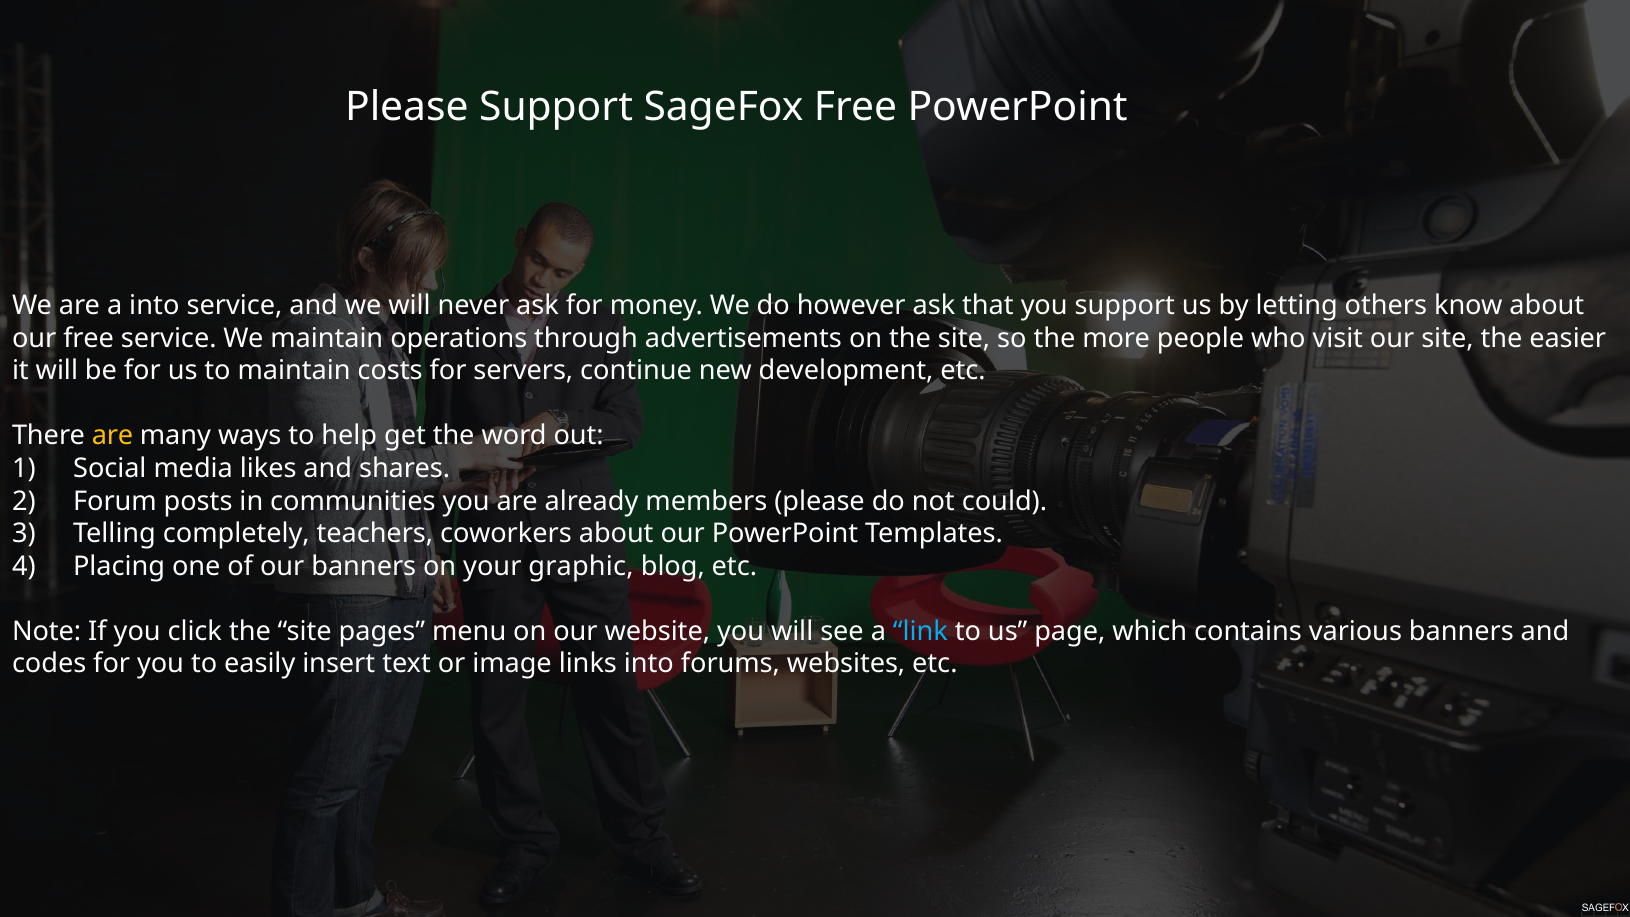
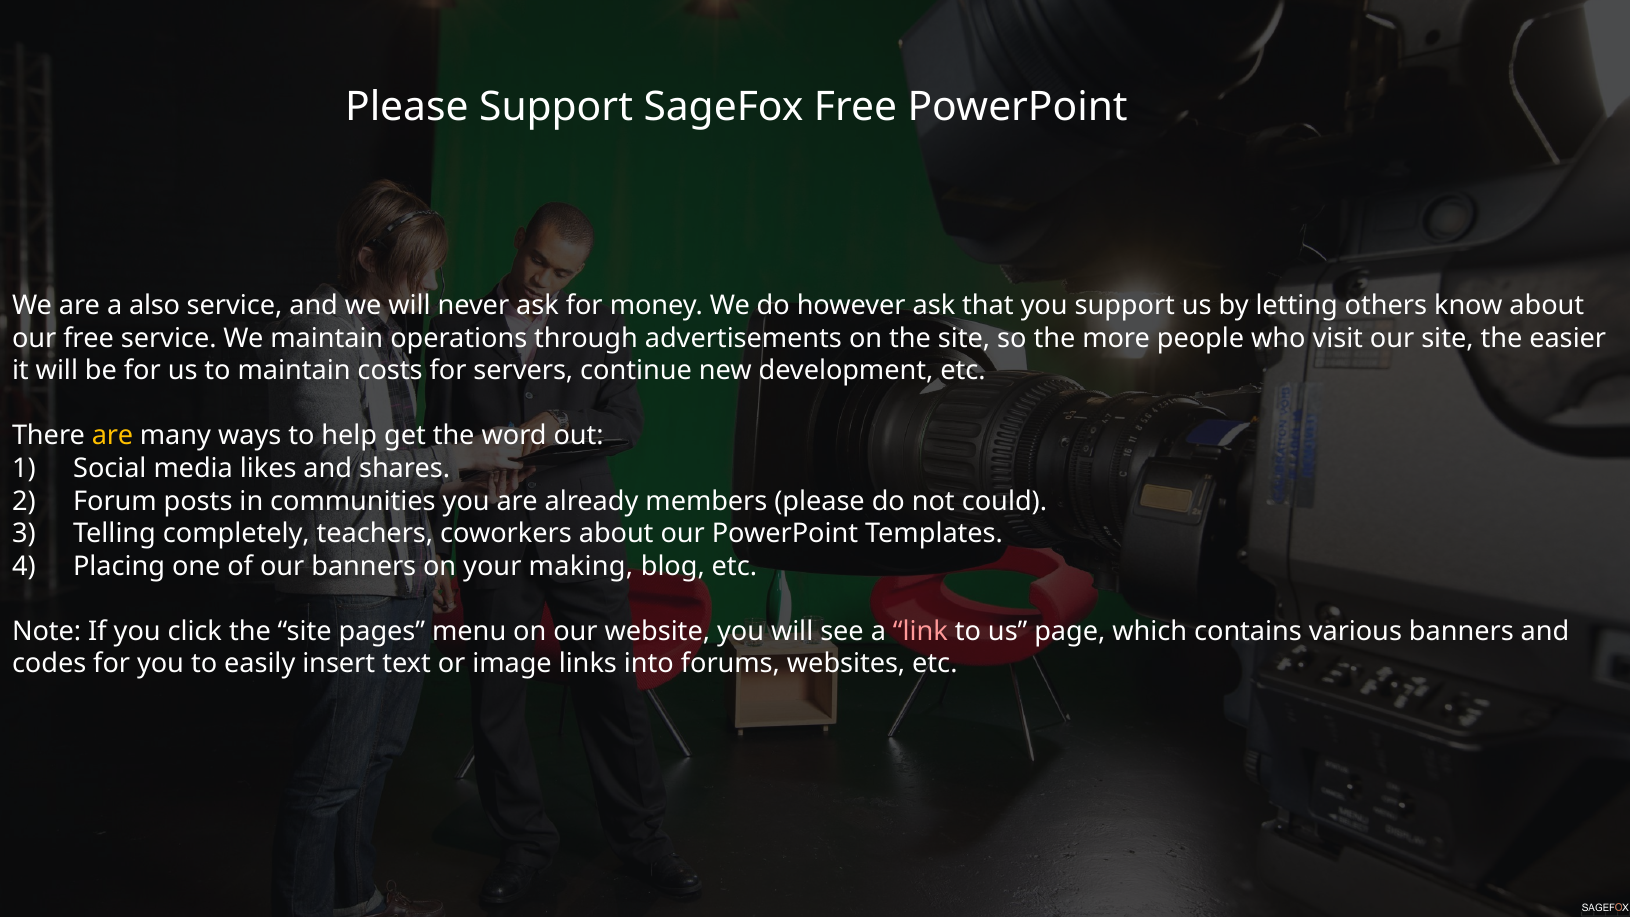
a into: into -> also (155, 306)
graphic: graphic -> making (581, 566)
link colour: light blue -> pink (920, 631)
